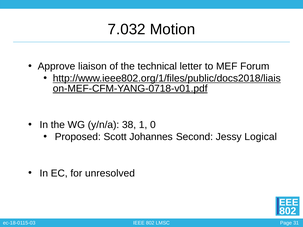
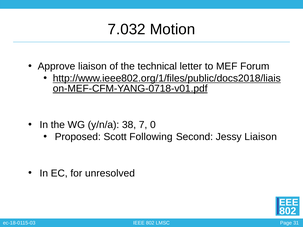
1: 1 -> 7 (143, 125)
Johannes: Johannes -> Following (151, 137)
Jessy Logical: Logical -> Liaison (261, 137)
